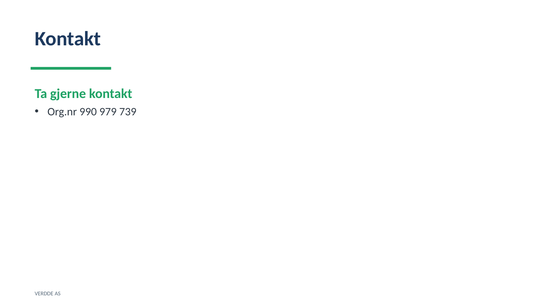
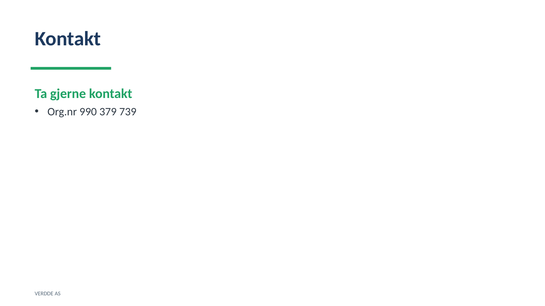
979: 979 -> 379 (108, 112)
